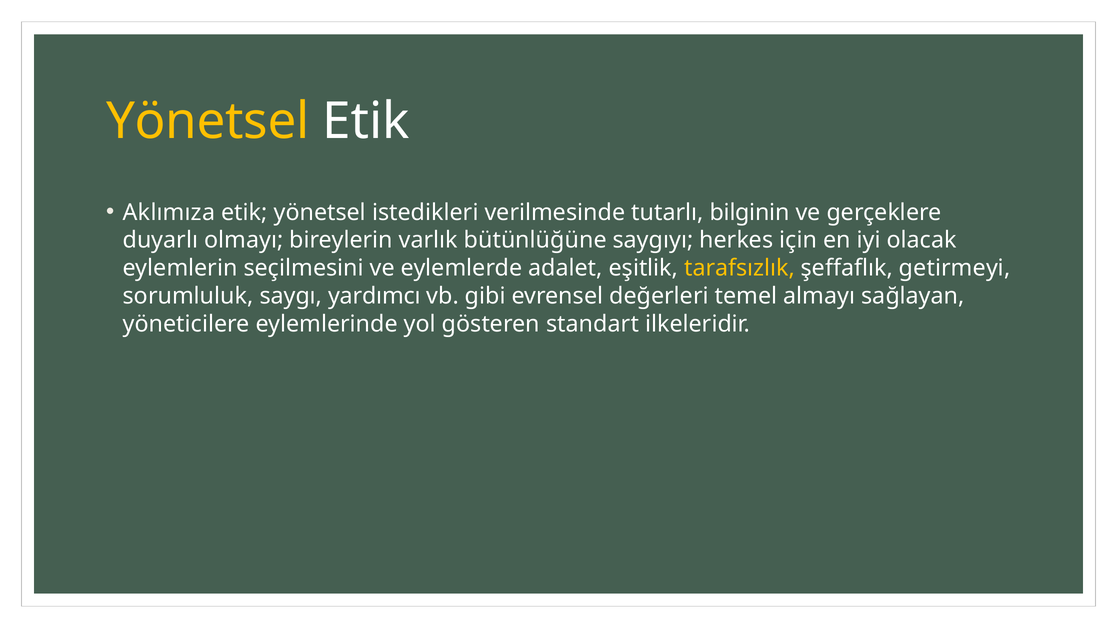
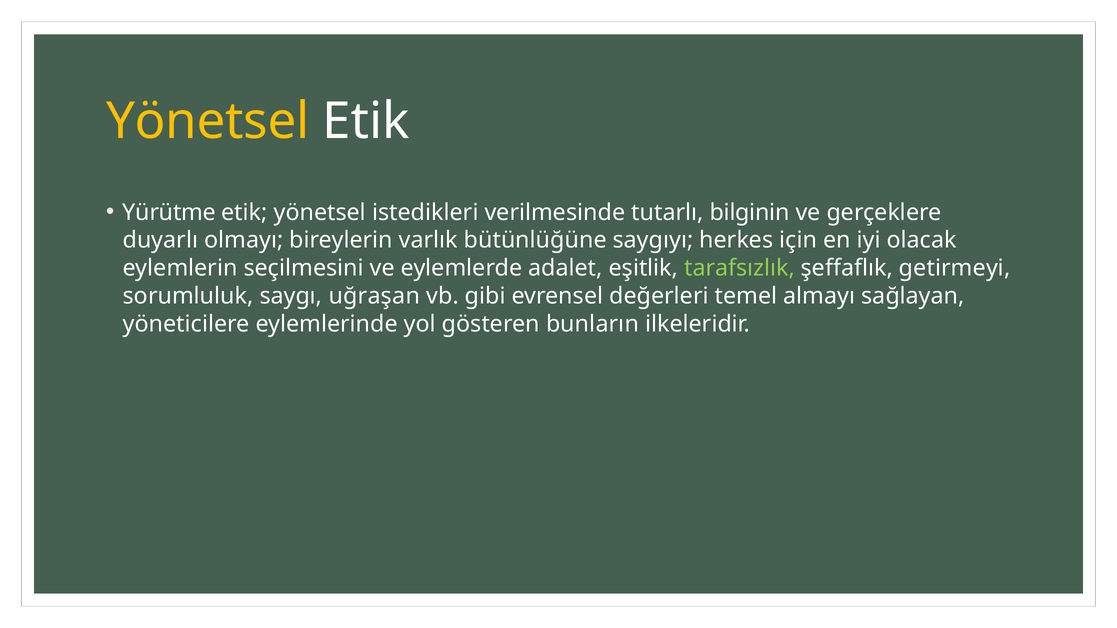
Aklımıza: Aklımıza -> Yürütme (169, 212)
tarafsızlık colour: yellow -> light green (740, 268)
yardımcı: yardımcı -> uğraşan (374, 296)
standart: standart -> bunların (592, 324)
